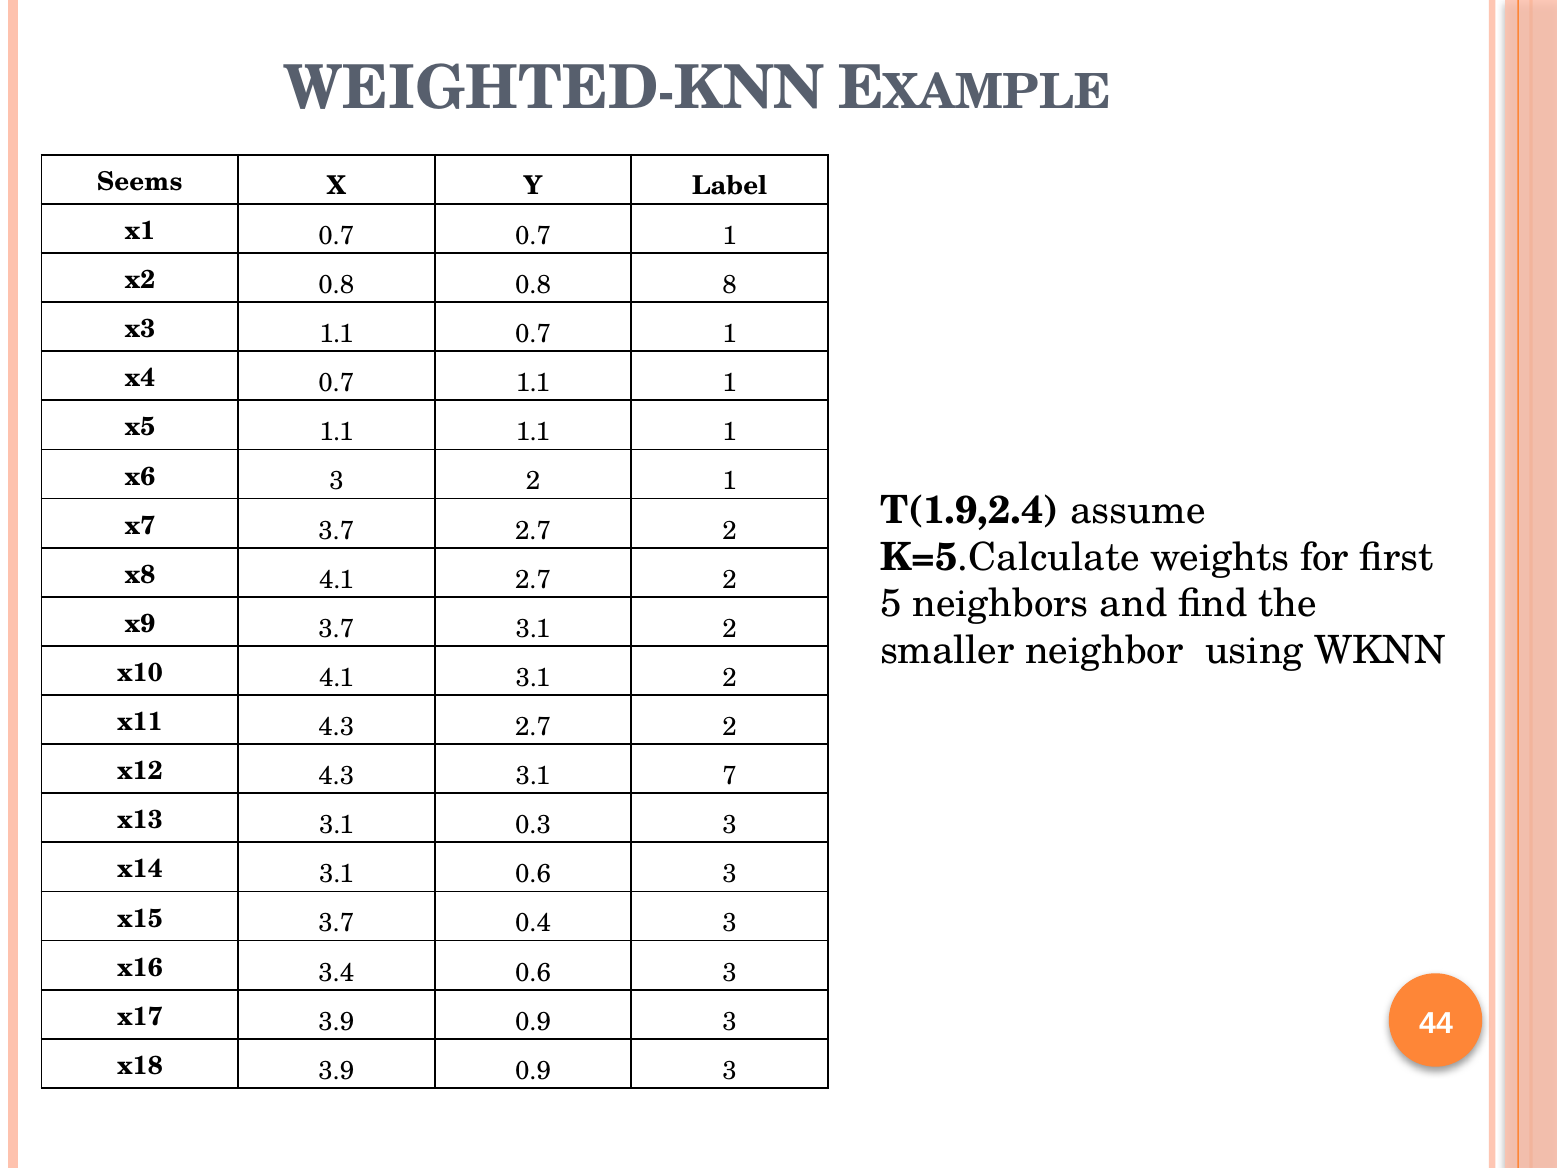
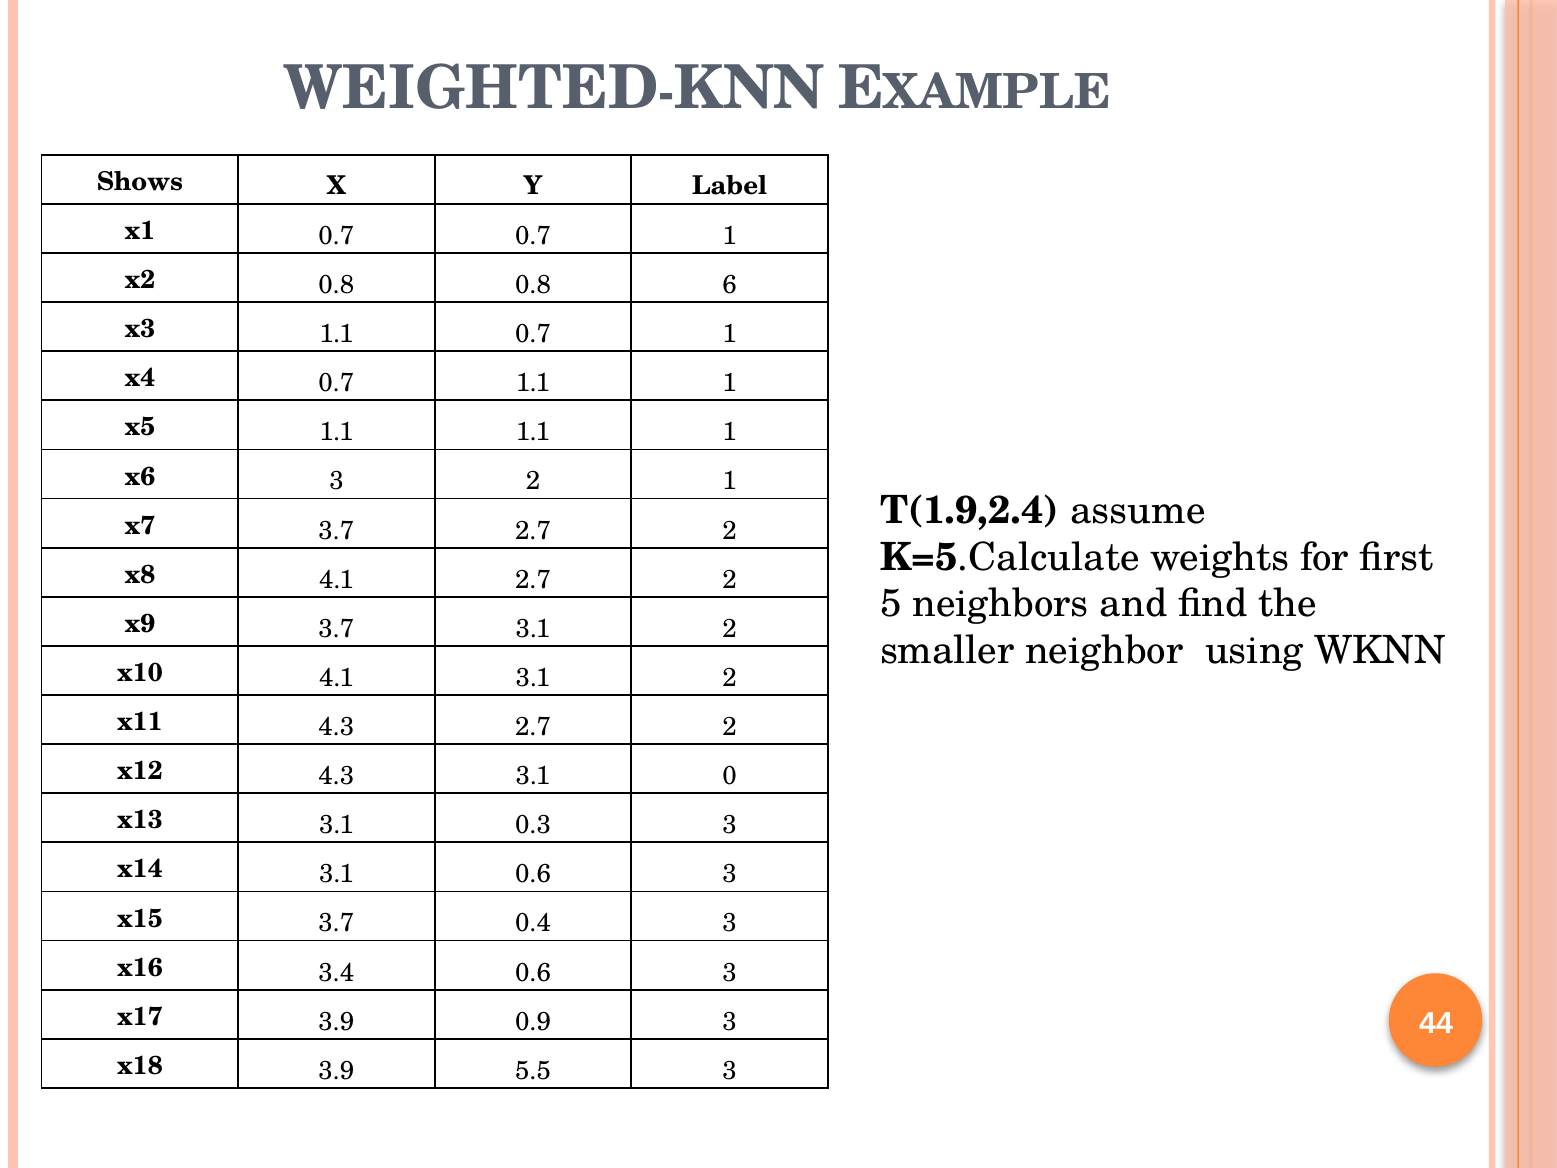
Seems: Seems -> Shows (140, 182)
8: 8 -> 6 (730, 285)
7: 7 -> 0 (730, 776)
x18 3.9 0.9: 0.9 -> 5.5 (533, 1070)
